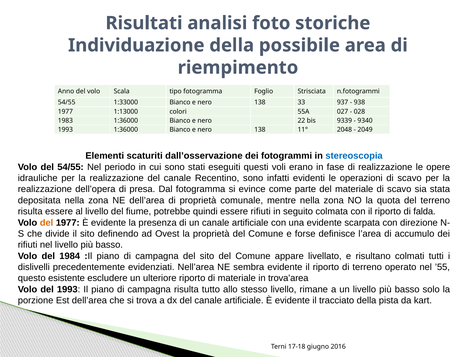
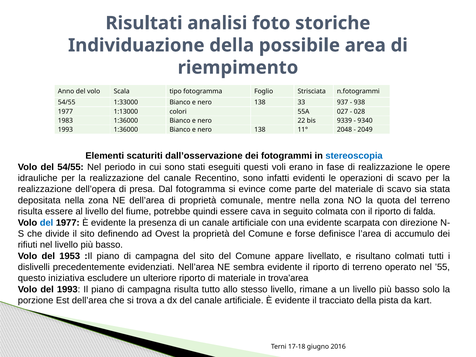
essere rifiuti: rifiuti -> cava (261, 212)
del colour: orange -> blue (47, 223)
1984: 1984 -> 1953 (70, 256)
esistente: esistente -> iniziativa (66, 278)
